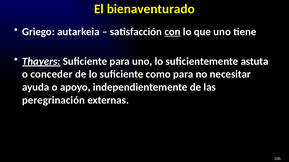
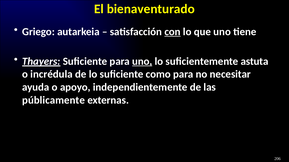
uno underline: none -> present (142, 61)
conceder: conceder -> incrédula (52, 74)
peregrinación: peregrinación -> públicamente (53, 100)
